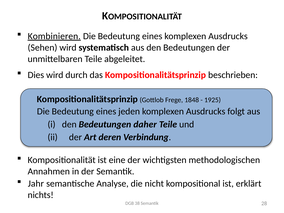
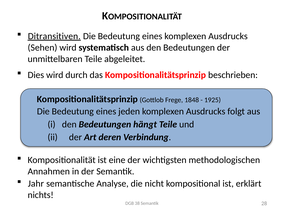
Kombinieren: Kombinieren -> Ditransitiven (54, 36)
daher: daher -> hängt (145, 124)
